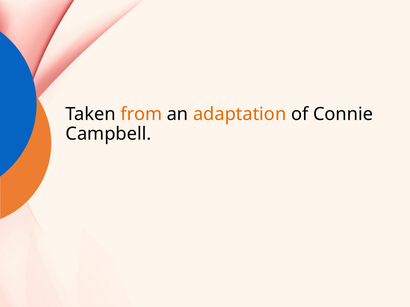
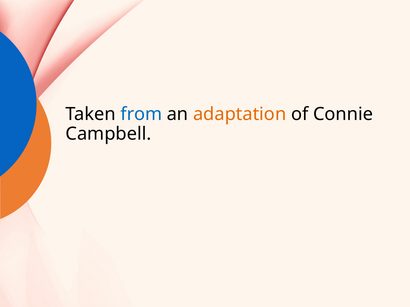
from colour: orange -> blue (141, 114)
